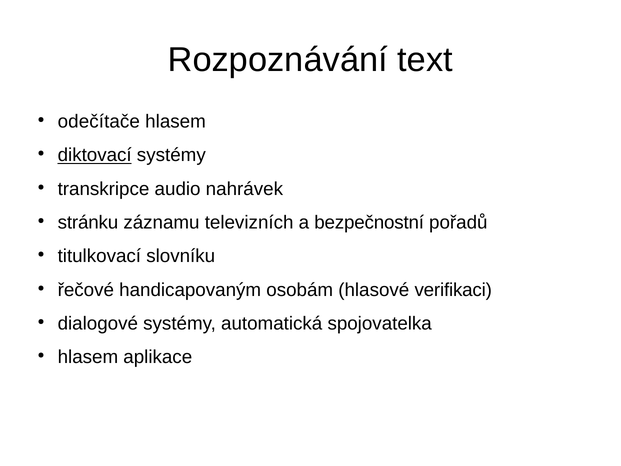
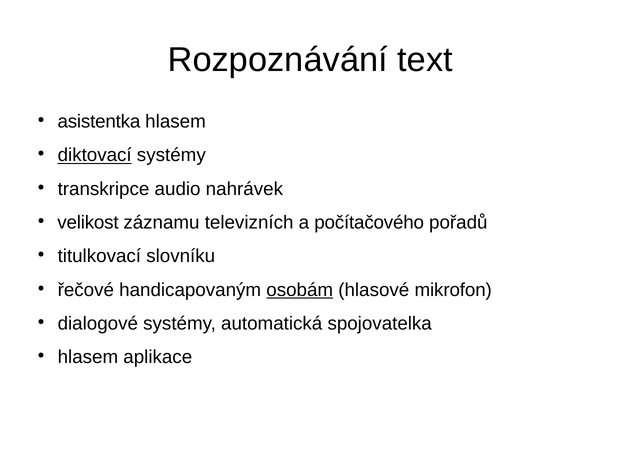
odečítače: odečítače -> asistentka (99, 122)
stránku: stránku -> velikost (88, 222)
bezpečnostní: bezpečnostní -> počítačového (369, 222)
osobám underline: none -> present (300, 290)
verifikaci: verifikaci -> mikrofon (453, 290)
